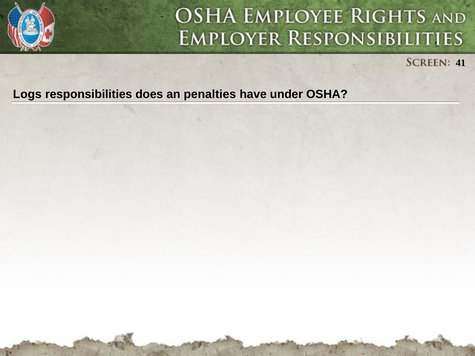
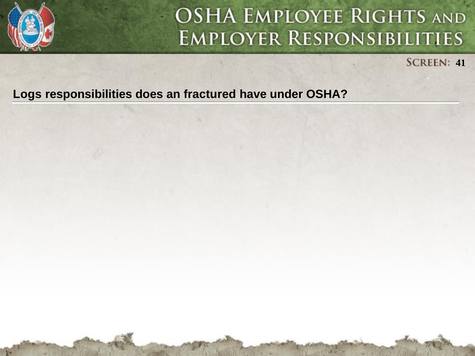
penalties: penalties -> fractured (210, 94)
